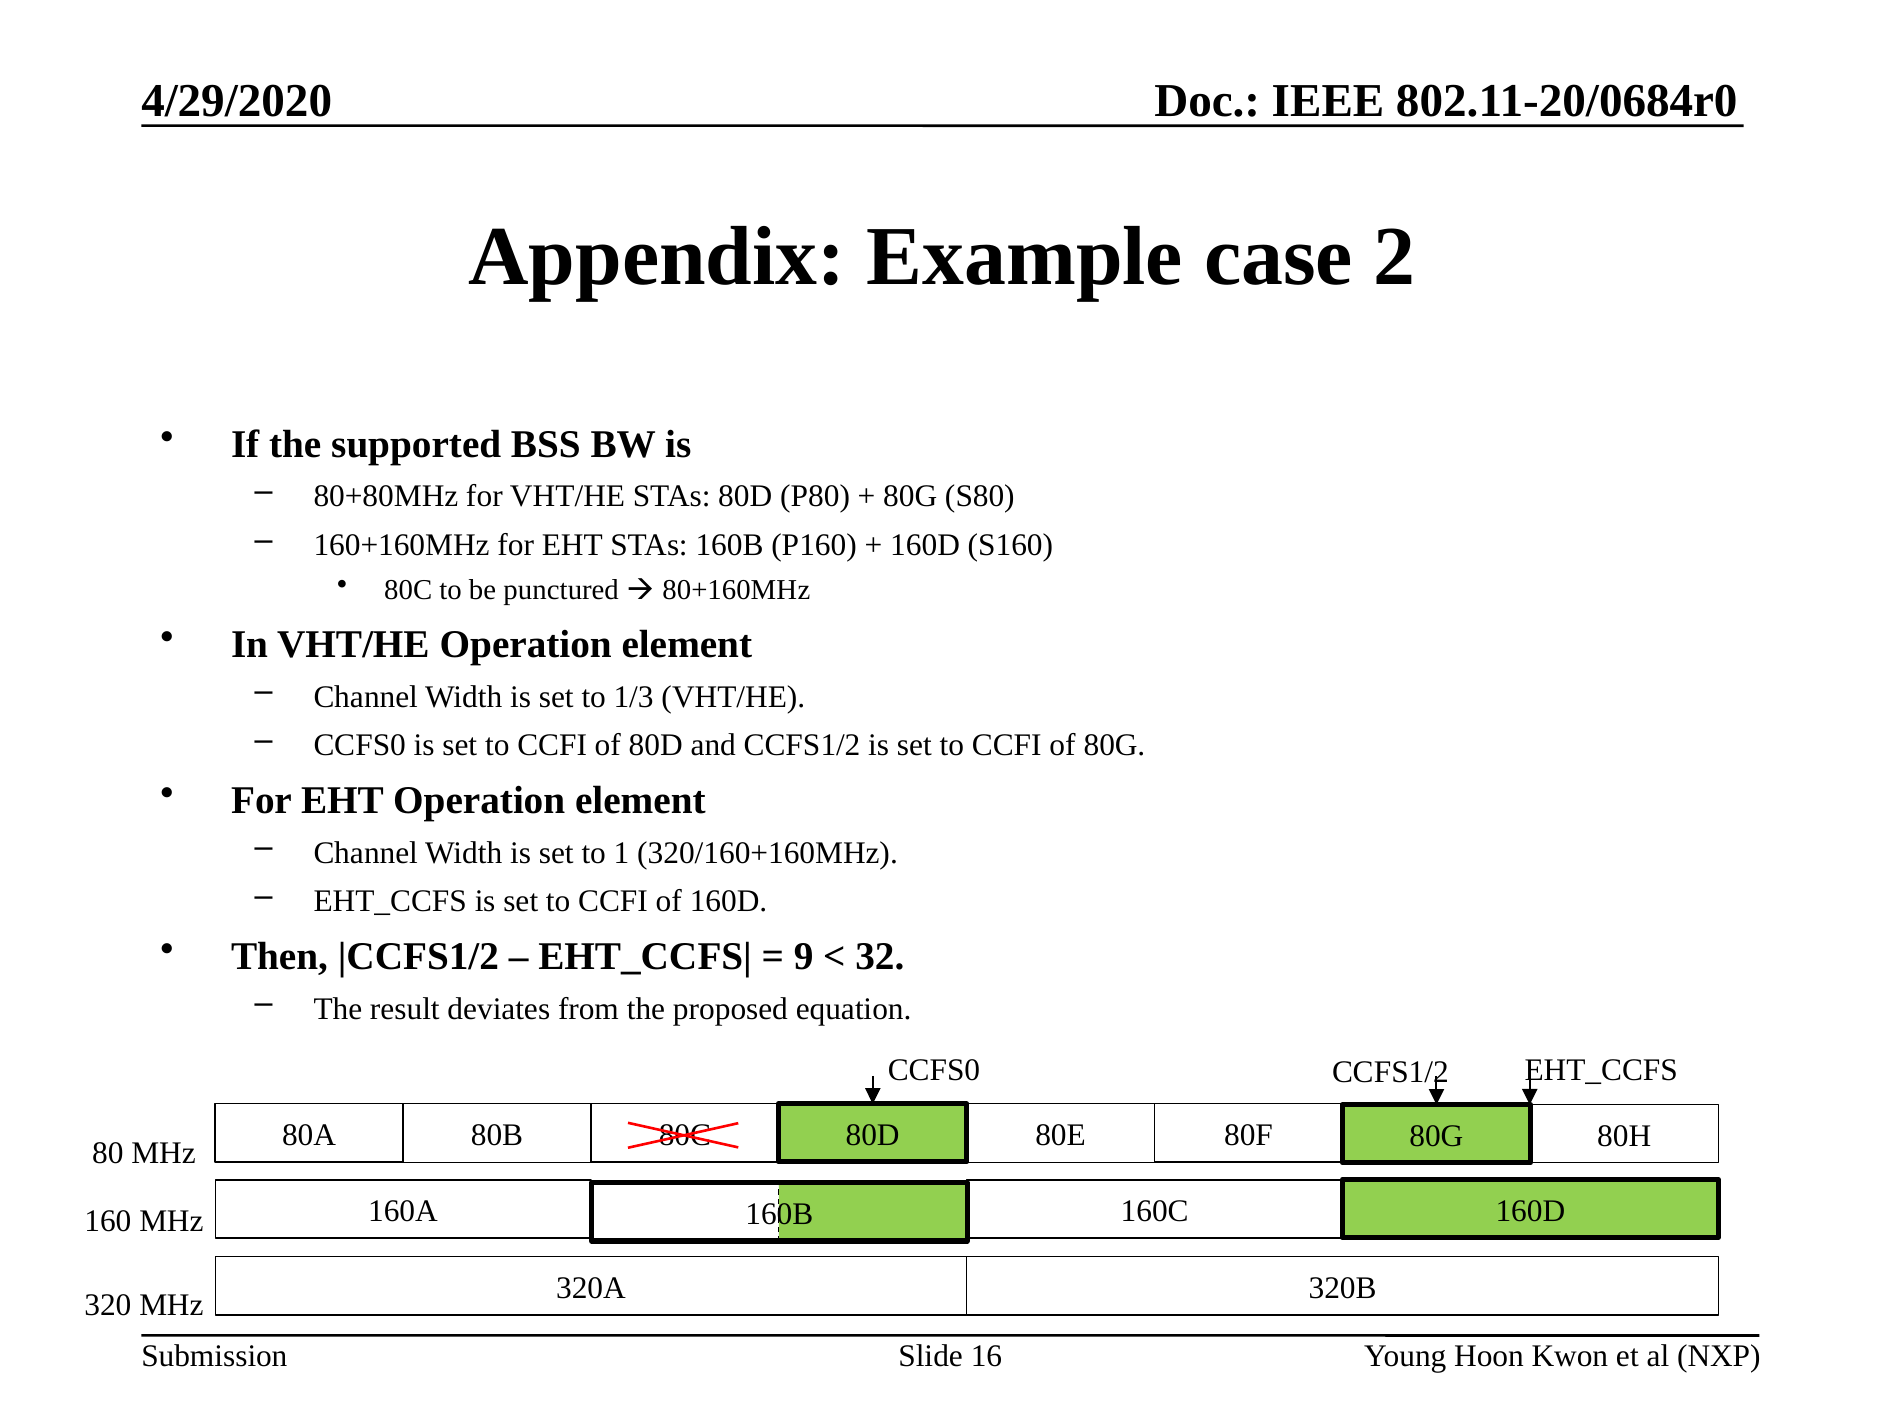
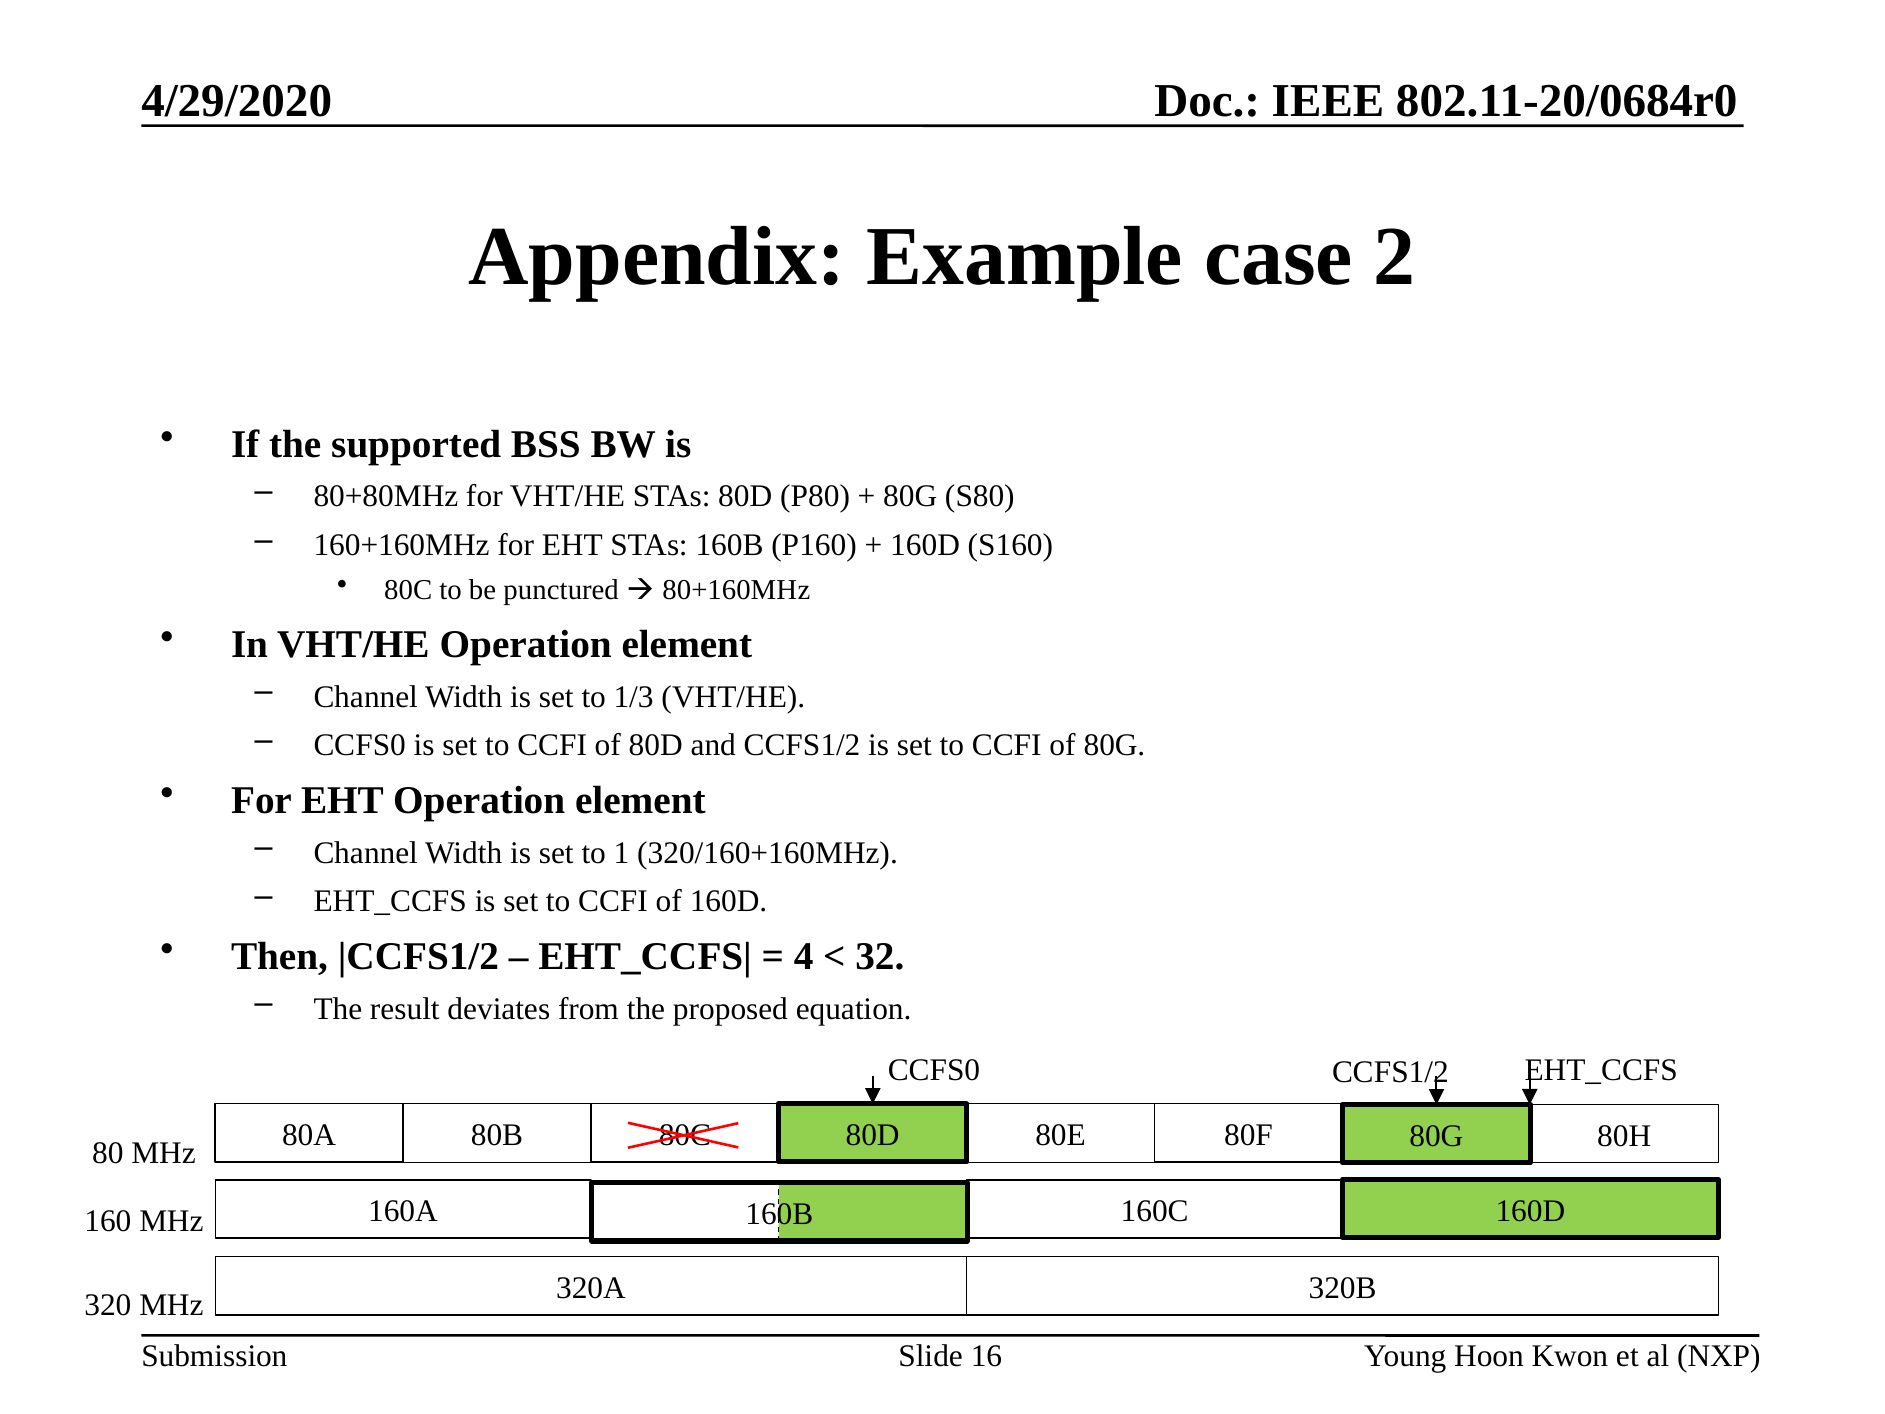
9: 9 -> 4 (804, 956)
